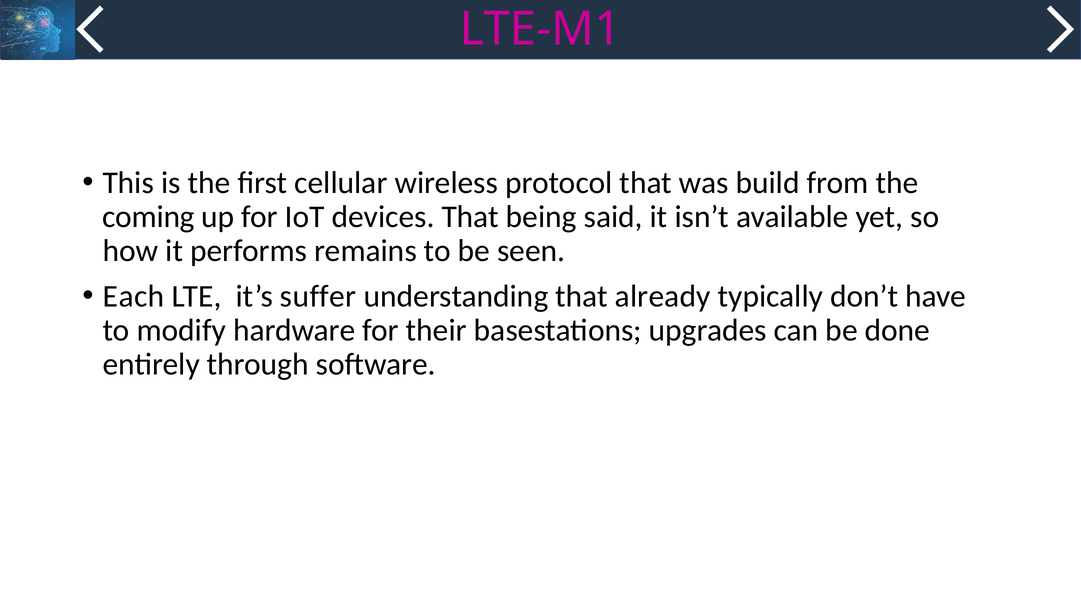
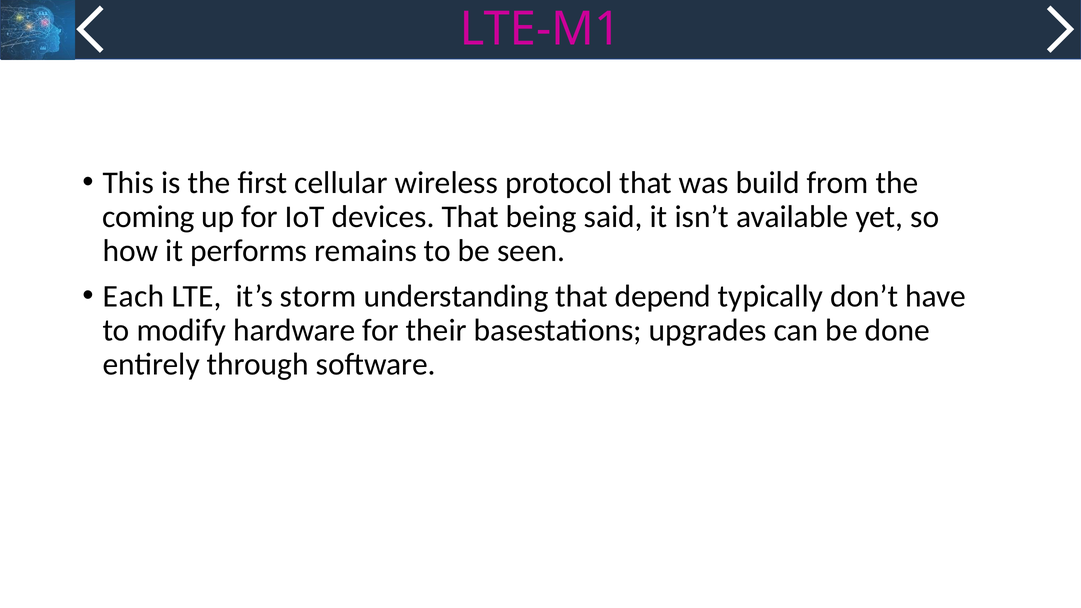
suffer: suffer -> storm (318, 296)
already: already -> depend (663, 296)
